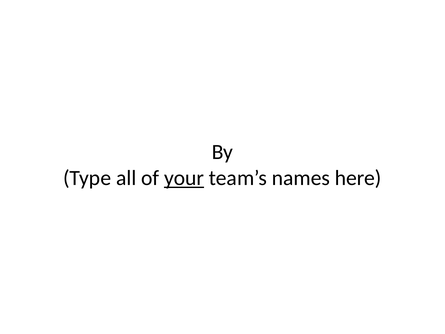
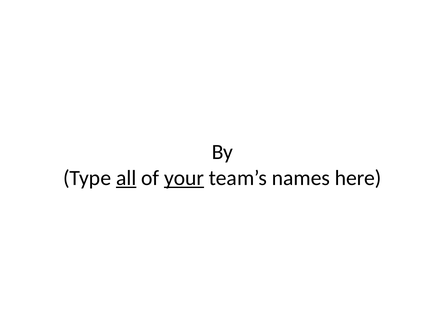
all underline: none -> present (126, 178)
